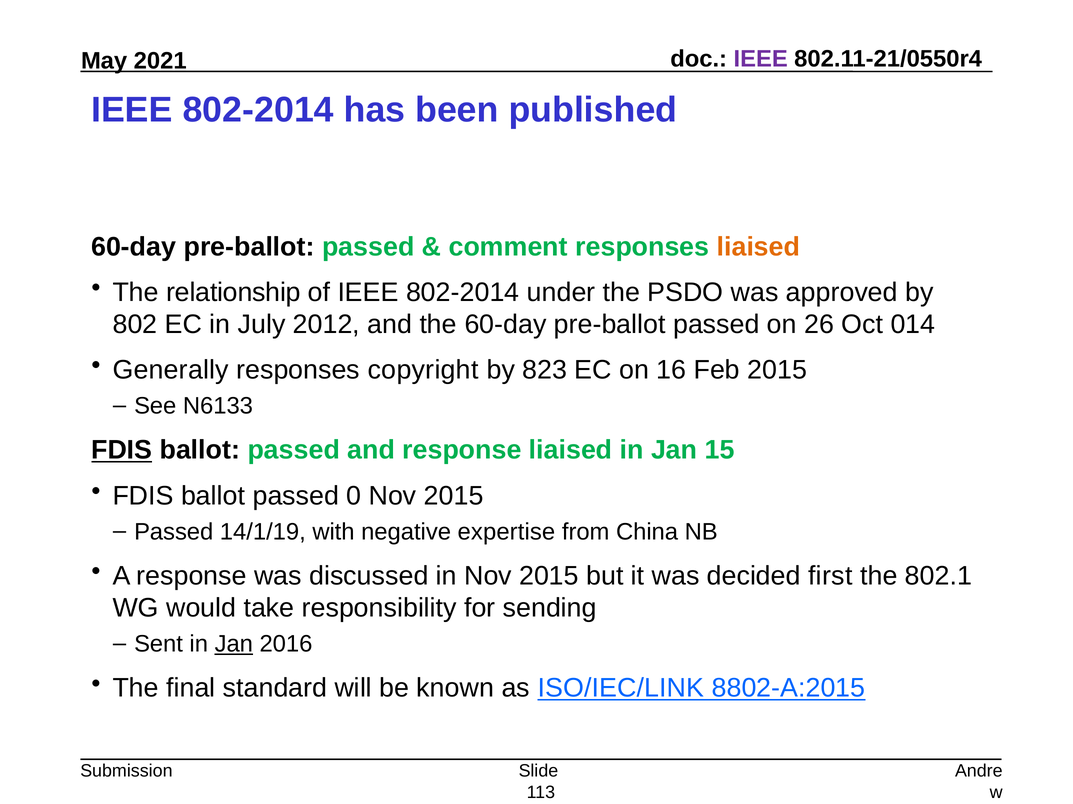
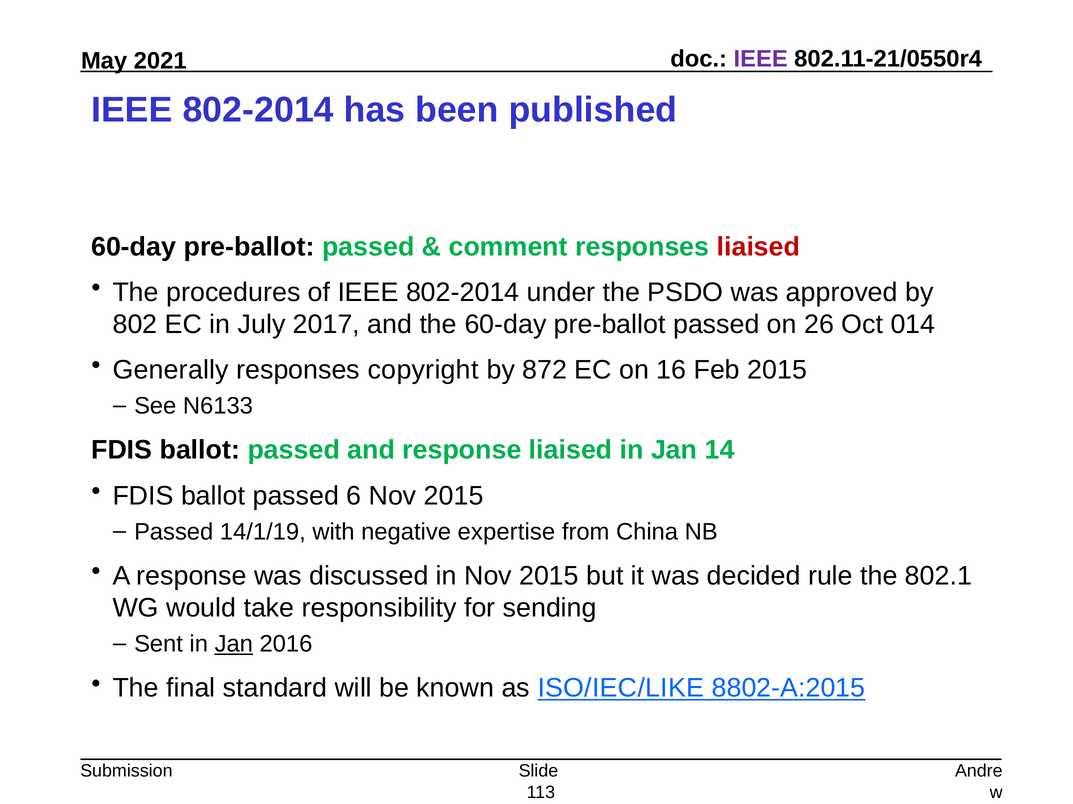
liaised colour: orange -> red (758, 247)
relationship: relationship -> procedures (233, 293)
2012: 2012 -> 2017 (326, 325)
823: 823 -> 872 (545, 370)
FDIS underline: present -> none (122, 451)
15: 15 -> 14 (720, 451)
0: 0 -> 6 (354, 496)
first: first -> rule (830, 576)
ISO/IEC/LINK: ISO/IEC/LINK -> ISO/IEC/LIKE (621, 689)
